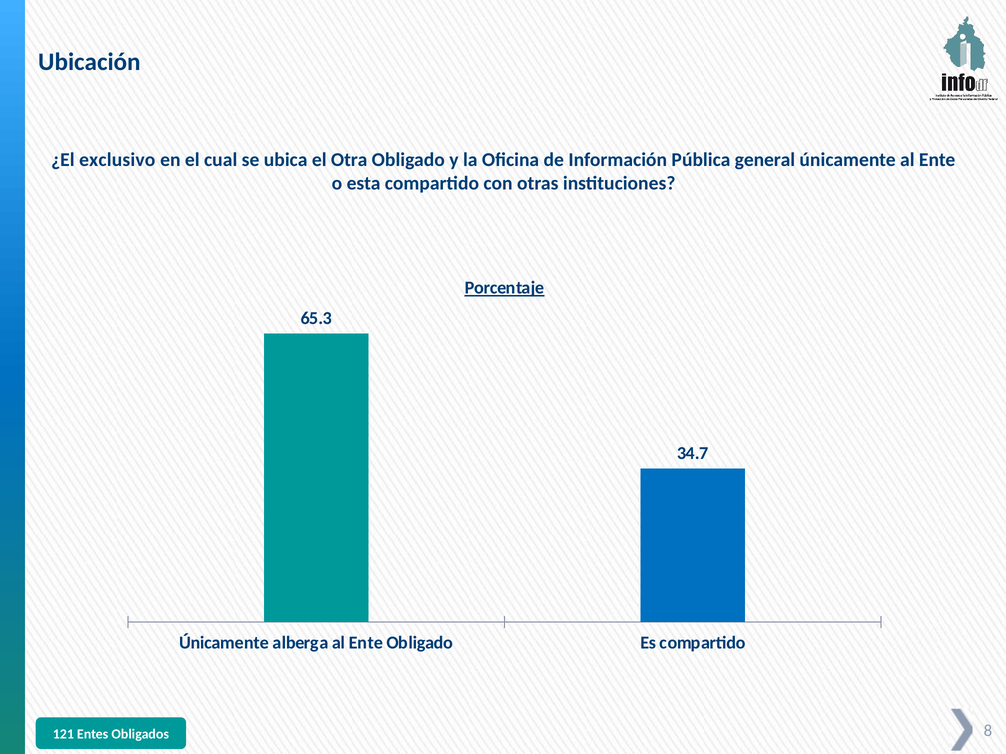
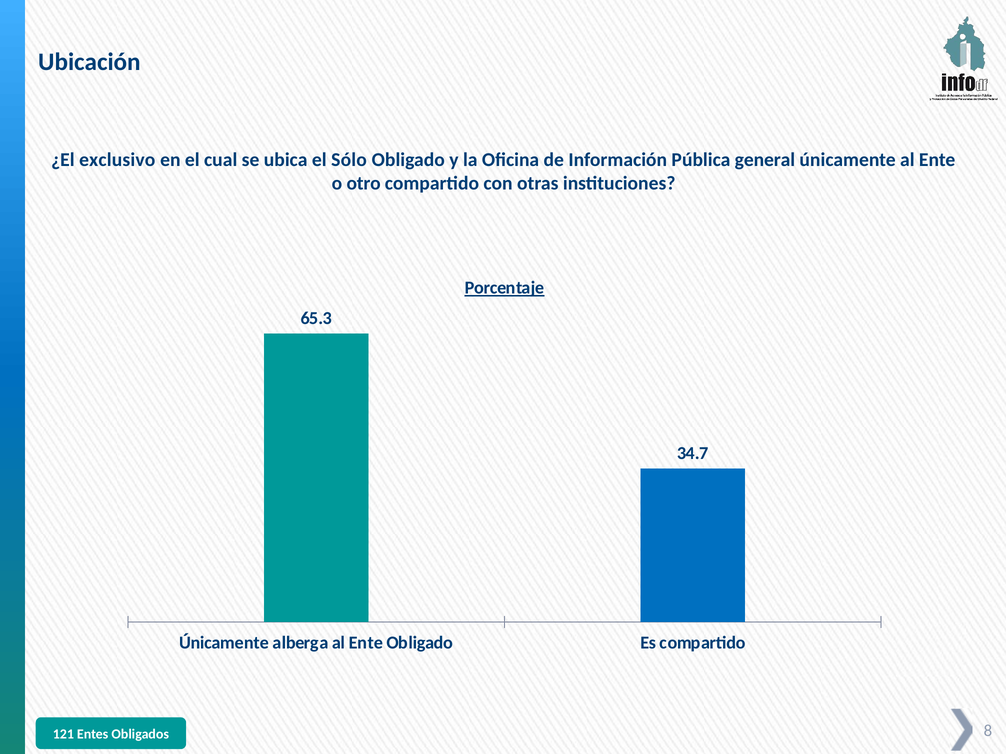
Otra: Otra -> Sólo (349, 160)
esta: esta -> otro (364, 183)
